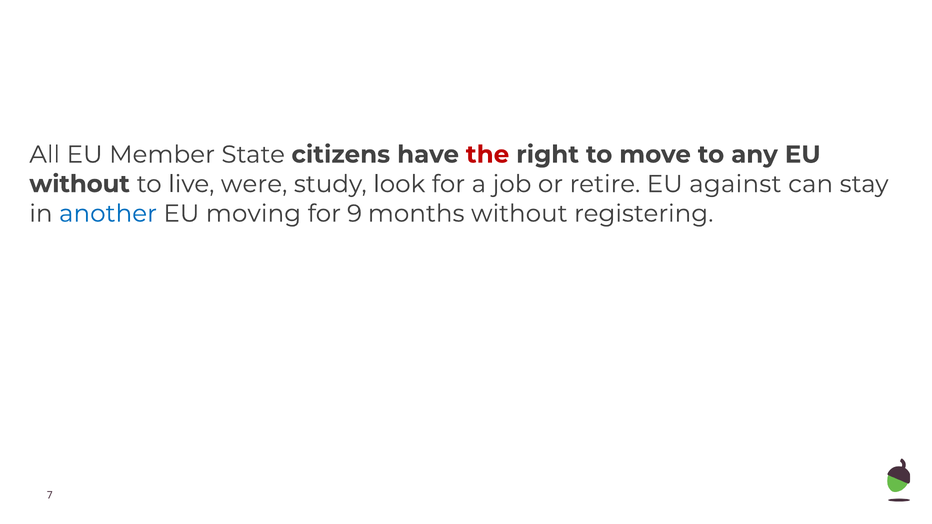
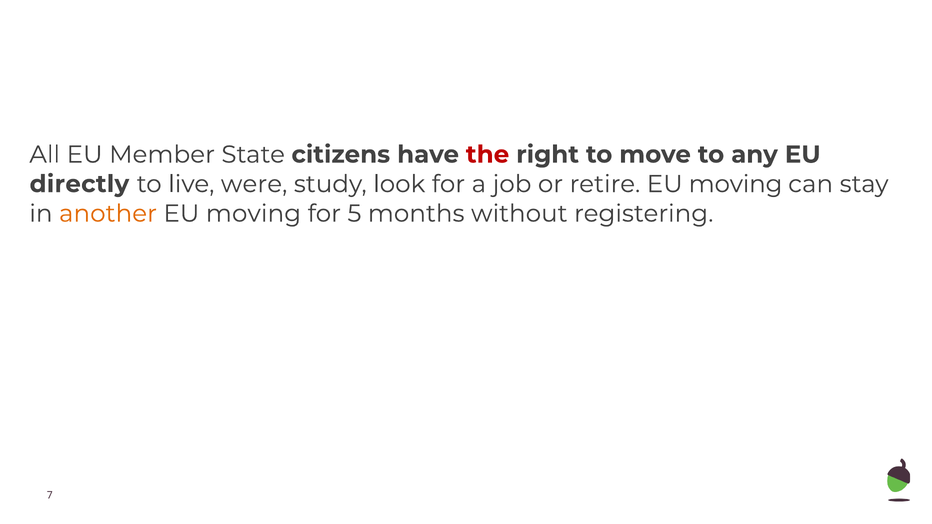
without: without -> directly (79, 184)
retire EU against: against -> moving (736, 184)
another colour: blue -> orange (108, 214)
9: 9 -> 5 (354, 214)
